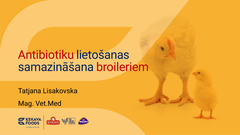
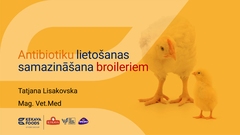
Antibiotiku colour: red -> orange (46, 55)
